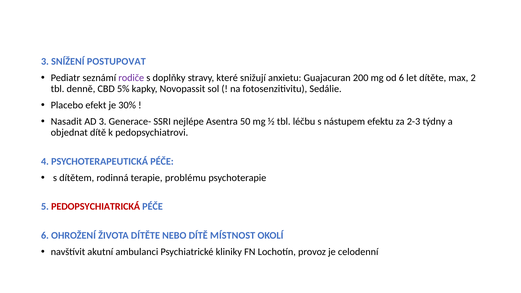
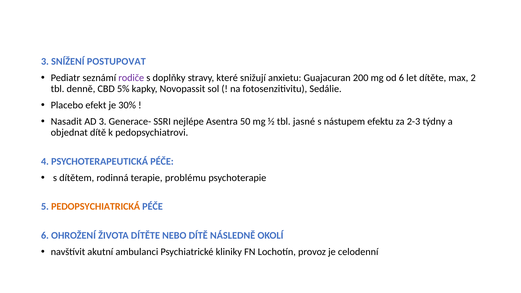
léčbu: léčbu -> jasné (304, 122)
PEDOPSYCHIATRICKÁ colour: red -> orange (96, 207)
MÍSTNOST: MÍSTNOST -> NÁSLEDNĚ (233, 236)
